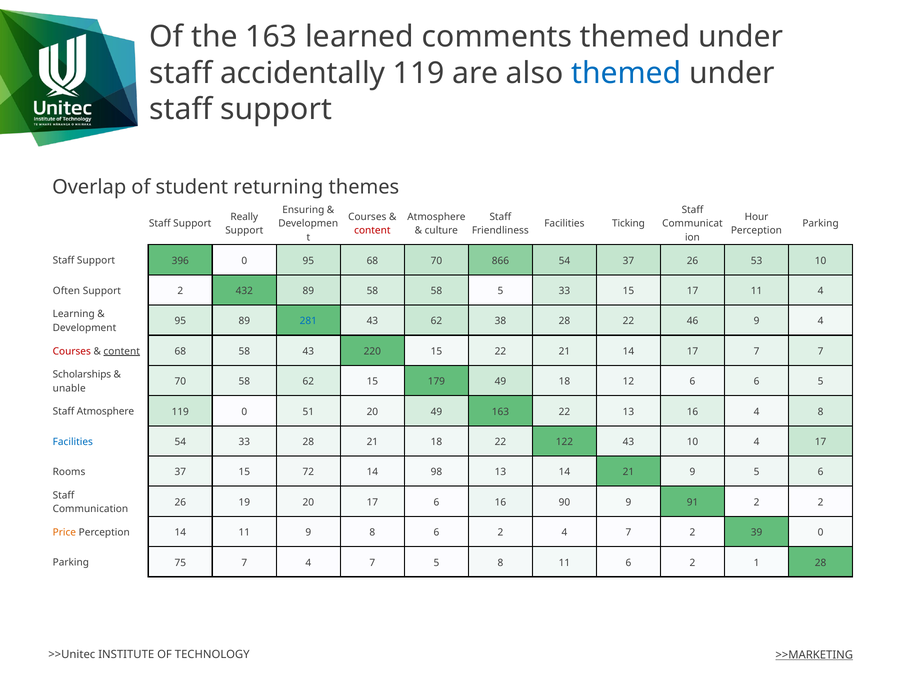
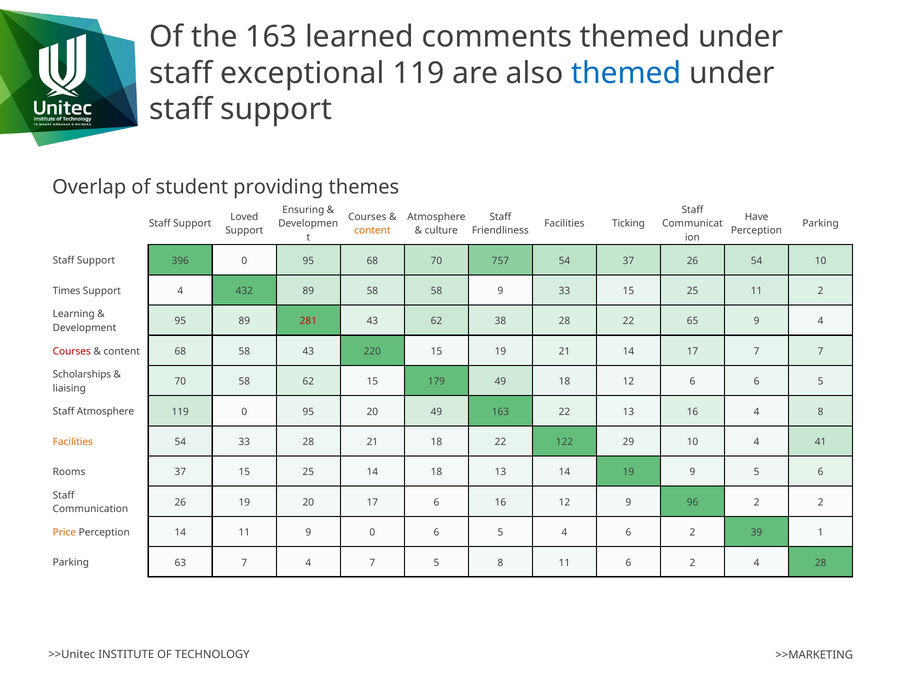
accidentally: accidentally -> exceptional (302, 73)
returning: returning -> providing (278, 187)
Really: Really -> Loved (244, 217)
Hour: Hour -> Have (757, 217)
content colour: red -> orange (372, 231)
866: 866 -> 757 (500, 261)
26 53: 53 -> 54 (757, 261)
Often: Often -> Times (67, 291)
Support 2: 2 -> 4 (180, 291)
58 5: 5 -> 9 (500, 291)
33 15 17: 17 -> 25 (693, 291)
11 4: 4 -> 2 (821, 291)
281 colour: blue -> red (308, 321)
46: 46 -> 65 (693, 321)
content underline: present -> none (122, 351)
15 22: 22 -> 19 (500, 351)
unable: unable -> liaising (69, 388)
119 0 51: 51 -> 95 (308, 412)
Facilities colour: blue -> orange (73, 442)
122 43: 43 -> 29 (628, 442)
4 17: 17 -> 41 (821, 442)
37 15 72: 72 -> 25 (308, 472)
14 98: 98 -> 18 (436, 472)
14 21: 21 -> 19 (628, 472)
16 90: 90 -> 12 (564, 502)
91: 91 -> 96 (693, 502)
9 8: 8 -> 0 (372, 532)
2: 2 -> 5 (500, 532)
7: 7 -> 6 (628, 532)
39 0: 0 -> 1 (821, 532)
75: 75 -> 63 (180, 562)
2 1: 1 -> 4 (757, 562)
>>MARKETING underline: present -> none (814, 655)
